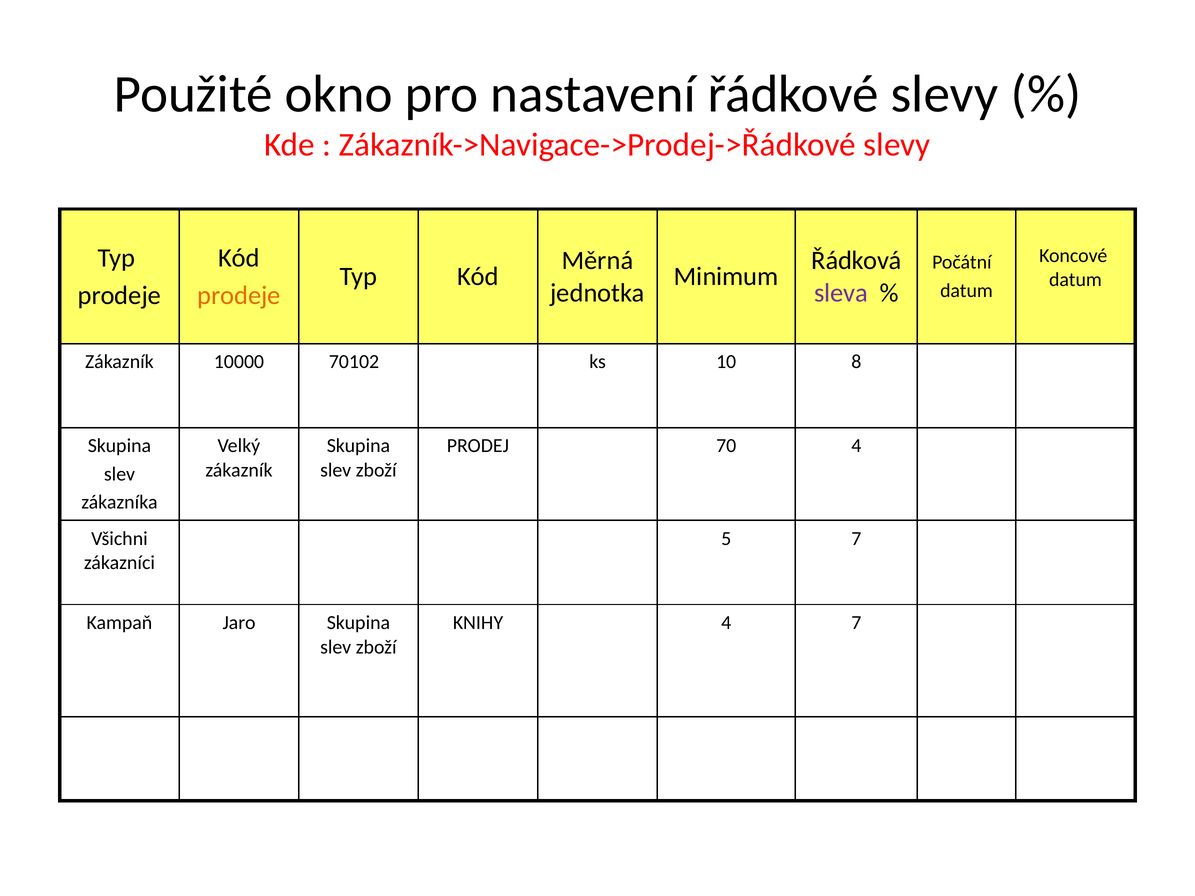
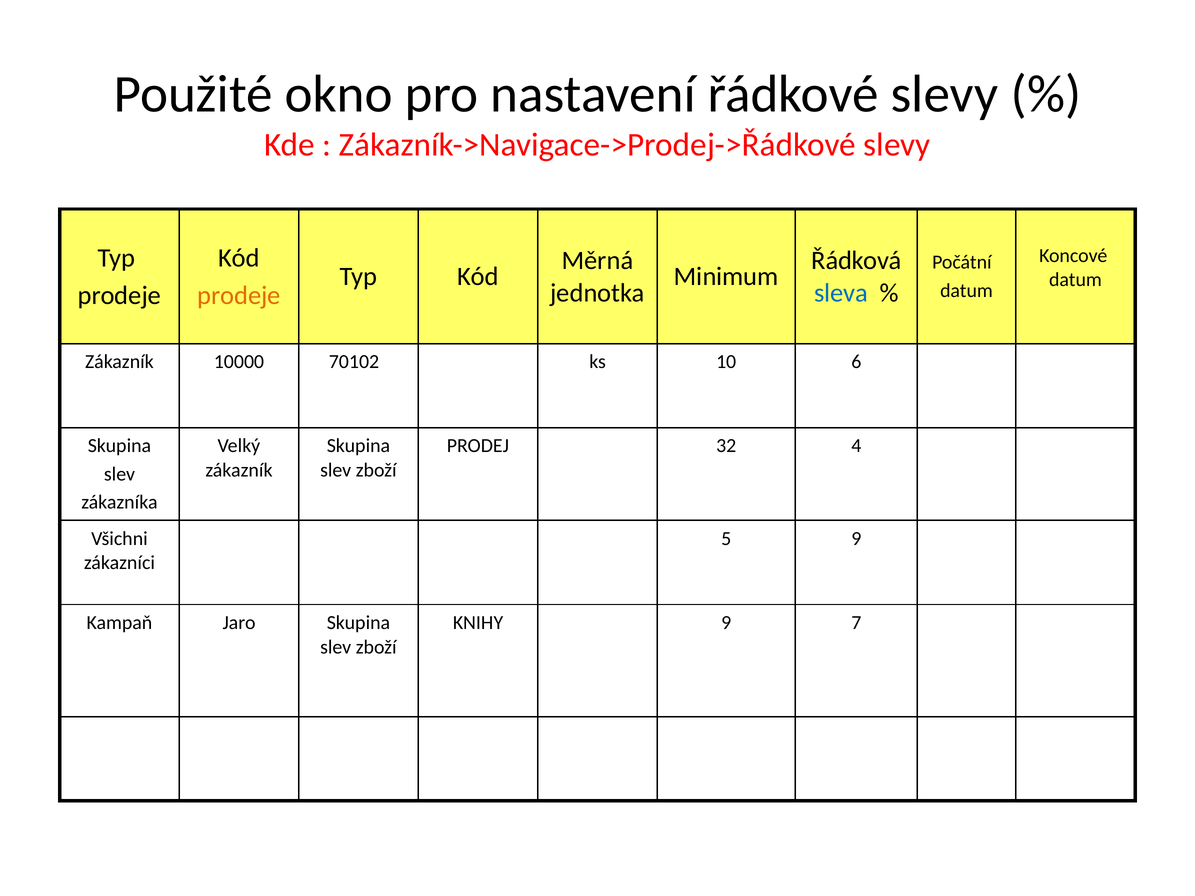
sleva colour: purple -> blue (841, 293)
8: 8 -> 6 (856, 362)
70: 70 -> 32 (726, 446)
5 7: 7 -> 9 (856, 539)
KNIHY 4: 4 -> 9 (726, 623)
